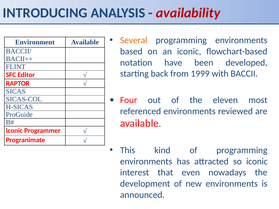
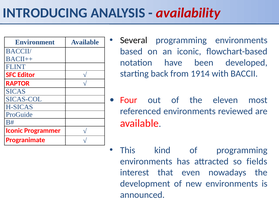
Several colour: orange -> black (134, 40)
1999: 1999 -> 1914 (200, 74)
so iconic: iconic -> fields (257, 162)
